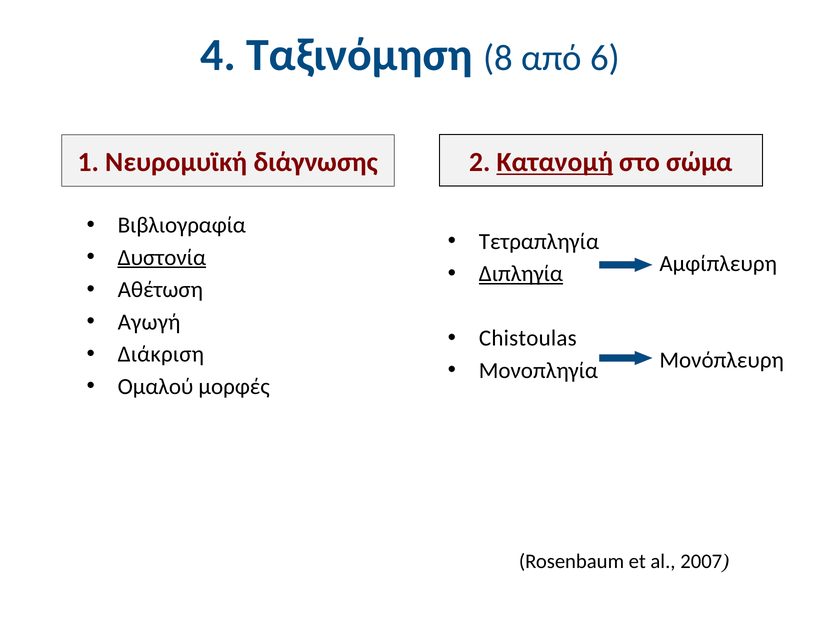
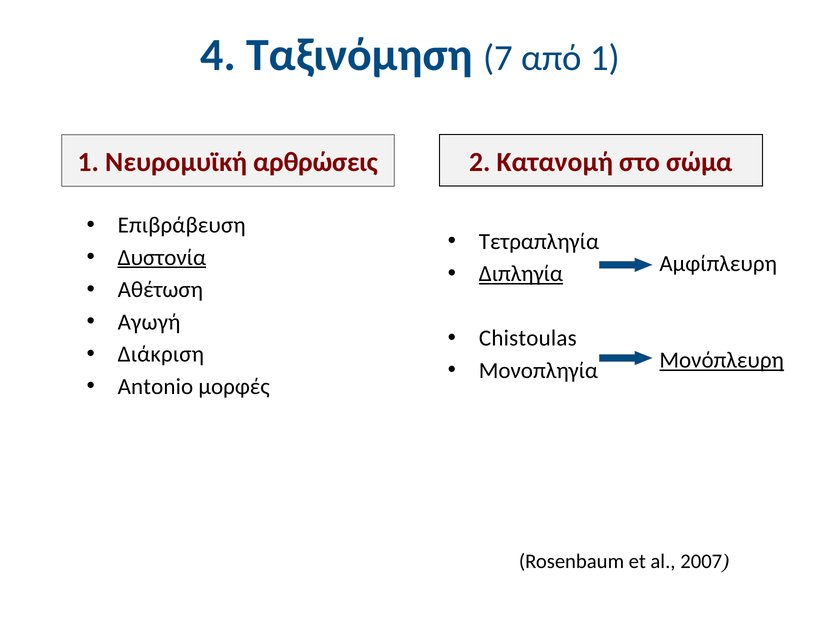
8: 8 -> 7 (498, 58)
από 6: 6 -> 1 (605, 58)
διάγνωσης: διάγνωσης -> αρθρώσεις (316, 162)
Κατανομή underline: present -> none (555, 162)
Βιβλιογραφία: Βιβλιογραφία -> Επιβράβευση (182, 225)
Μονόπλευρη underline: none -> present (722, 360)
Ομαλού: Ομαλού -> Antonio (155, 386)
